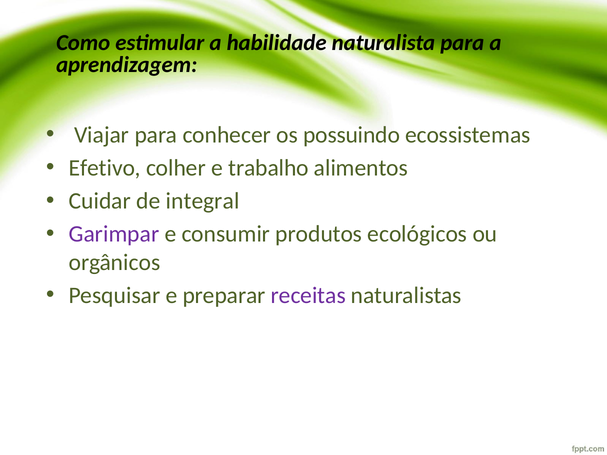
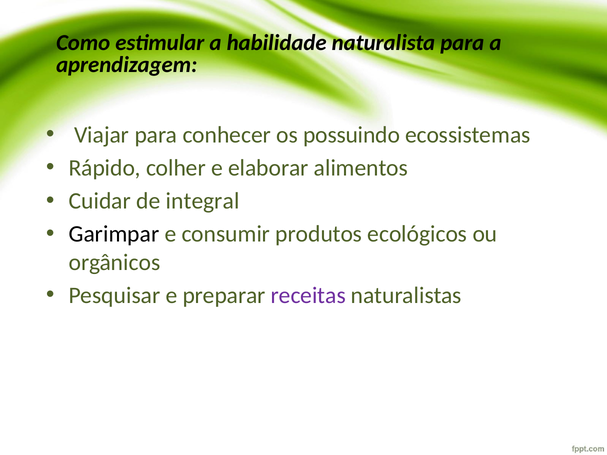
Efetivo: Efetivo -> Rápido (105, 168)
trabalho: trabalho -> elaborar (268, 168)
Garimpar colour: purple -> black (114, 234)
